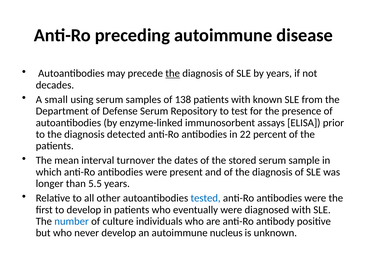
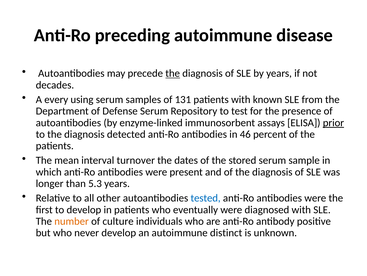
small: small -> every (56, 99)
138: 138 -> 131 (183, 99)
prior underline: none -> present (333, 122)
22: 22 -> 46 (245, 134)
5.5: 5.5 -> 5.3 (95, 183)
number colour: blue -> orange (72, 221)
nucleus: nucleus -> distinct (226, 232)
